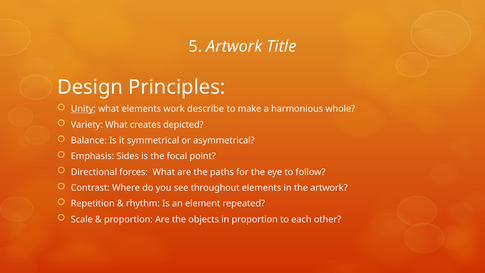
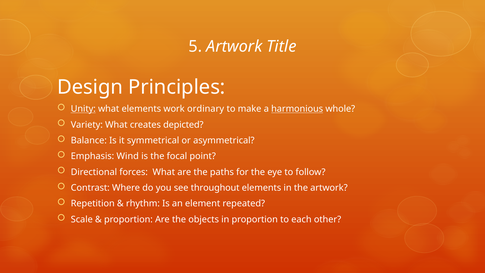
describe: describe -> ordinary (206, 109)
harmonious underline: none -> present (297, 109)
Sides: Sides -> Wind (128, 156)
